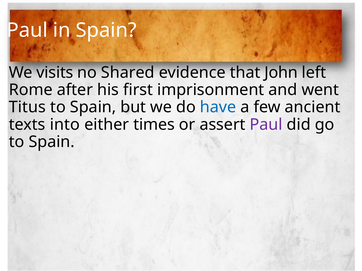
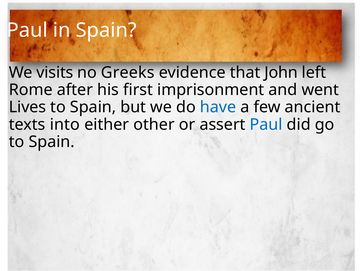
Shared: Shared -> Greeks (128, 73)
Titus: Titus -> Lives (27, 107)
times: times -> other (154, 125)
Paul colour: purple -> blue (266, 125)
